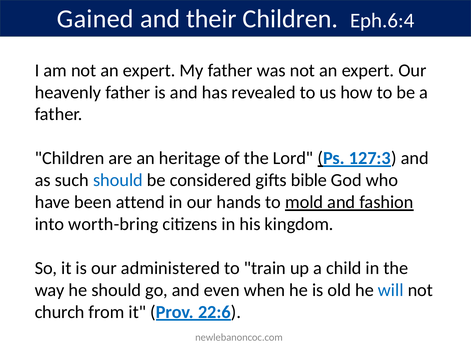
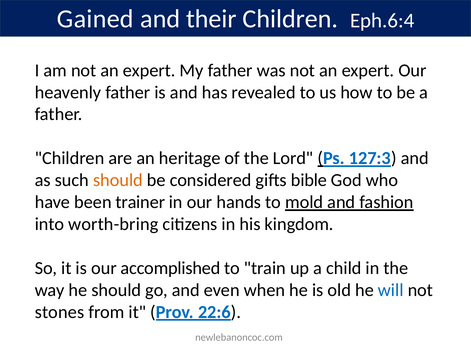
should colour: blue -> orange (118, 180)
attend: attend -> trainer (140, 202)
administered: administered -> accomplished (171, 268)
church: church -> stones (60, 312)
